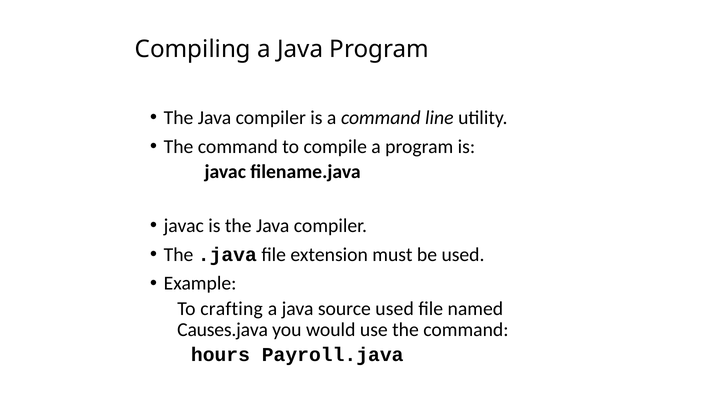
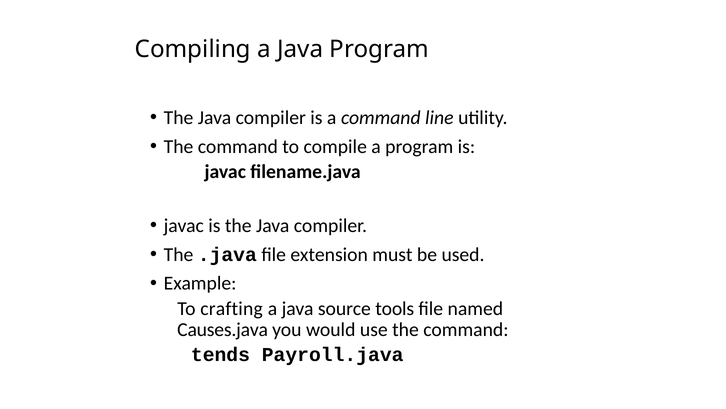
source used: used -> tools (395, 308)
hours: hours -> tends (220, 354)
